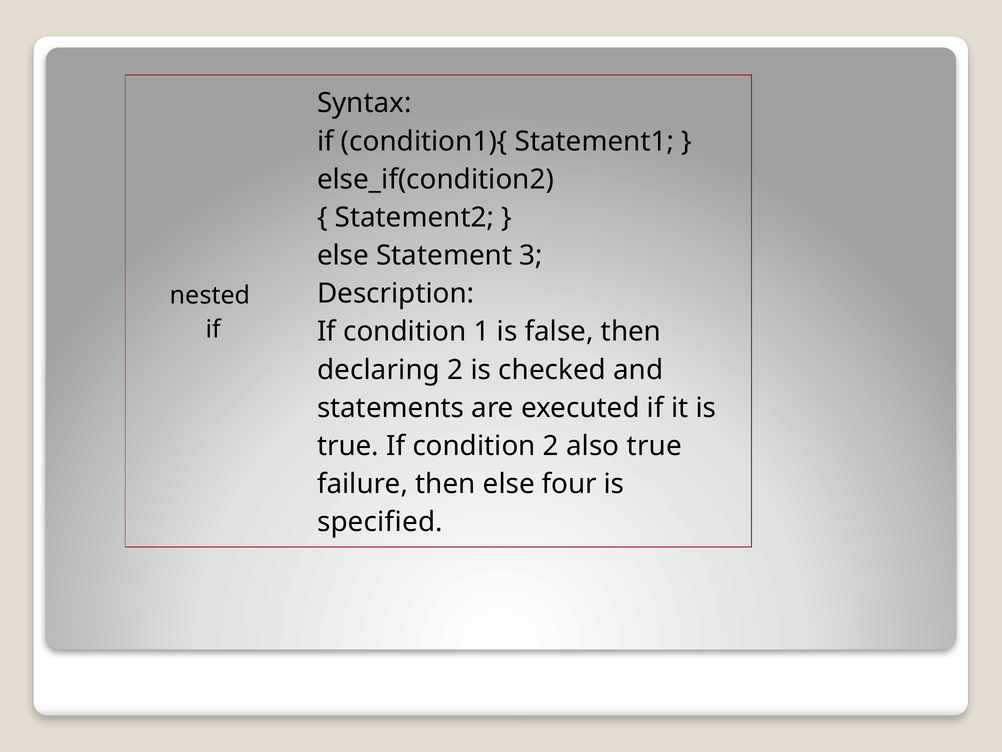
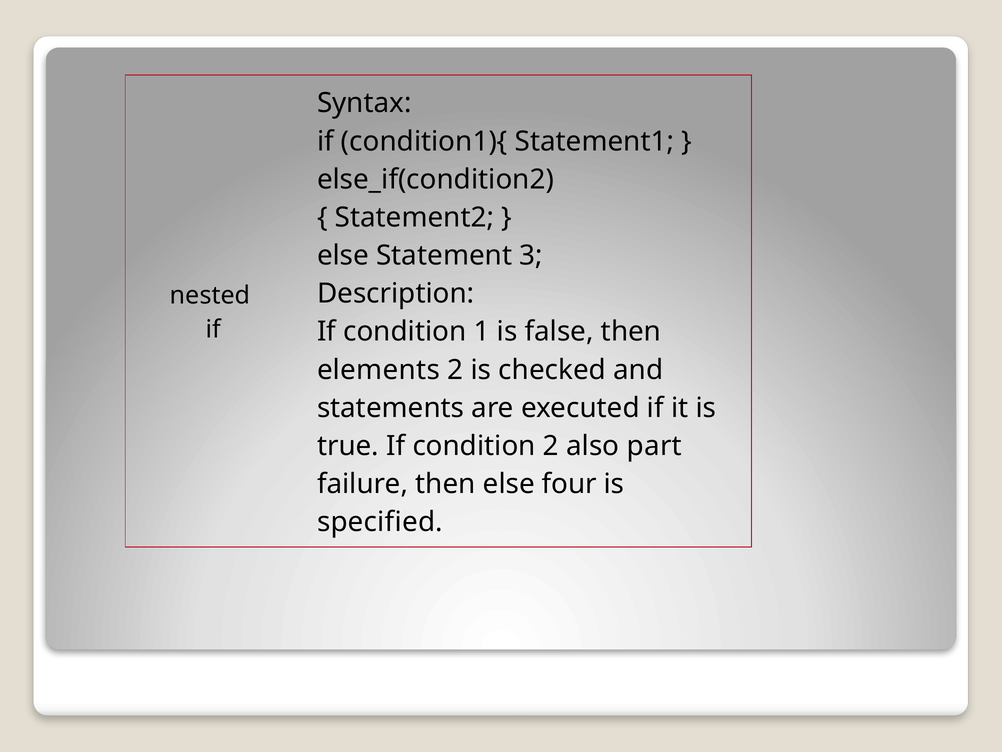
declaring: declaring -> elements (378, 370)
also true: true -> part (654, 446)
